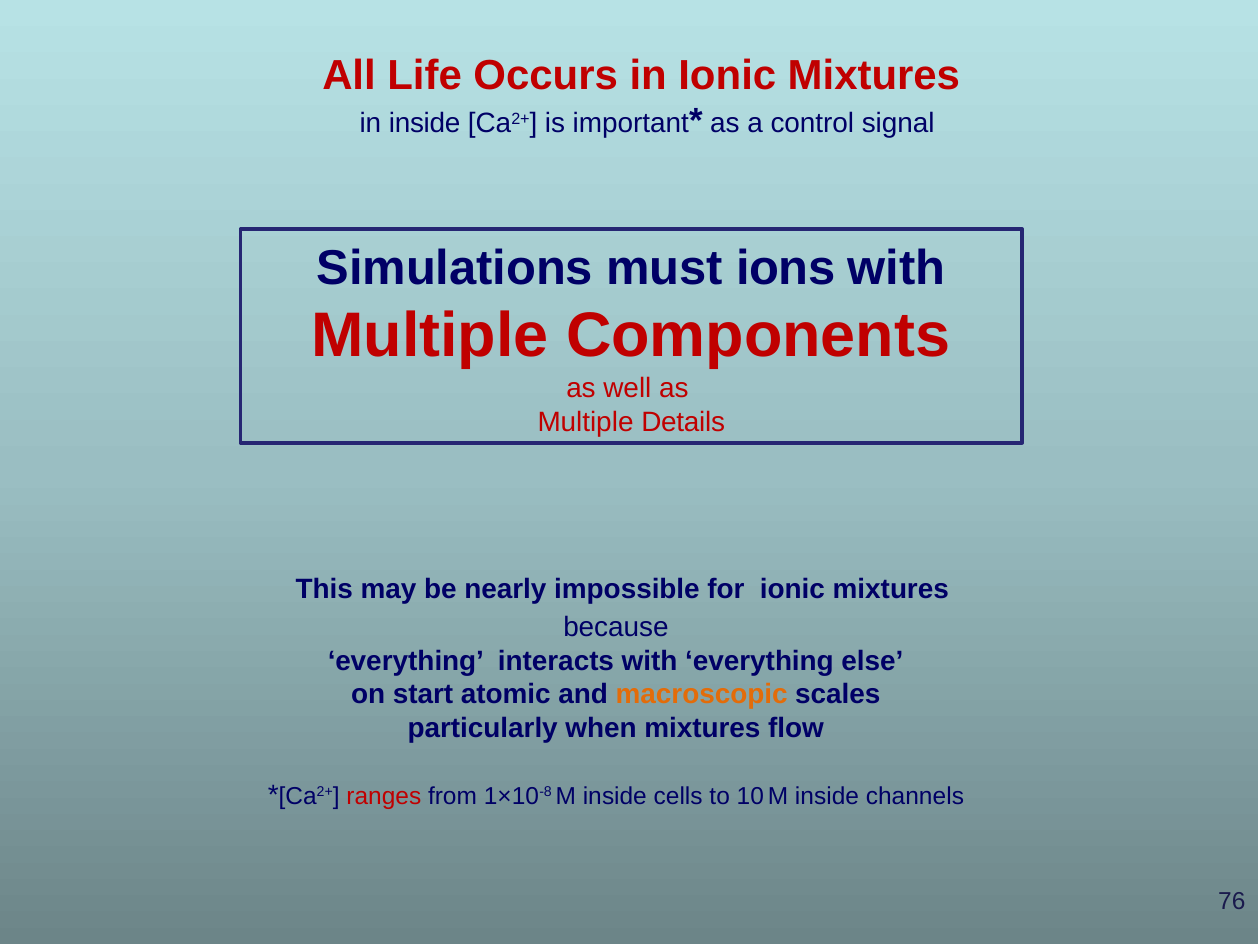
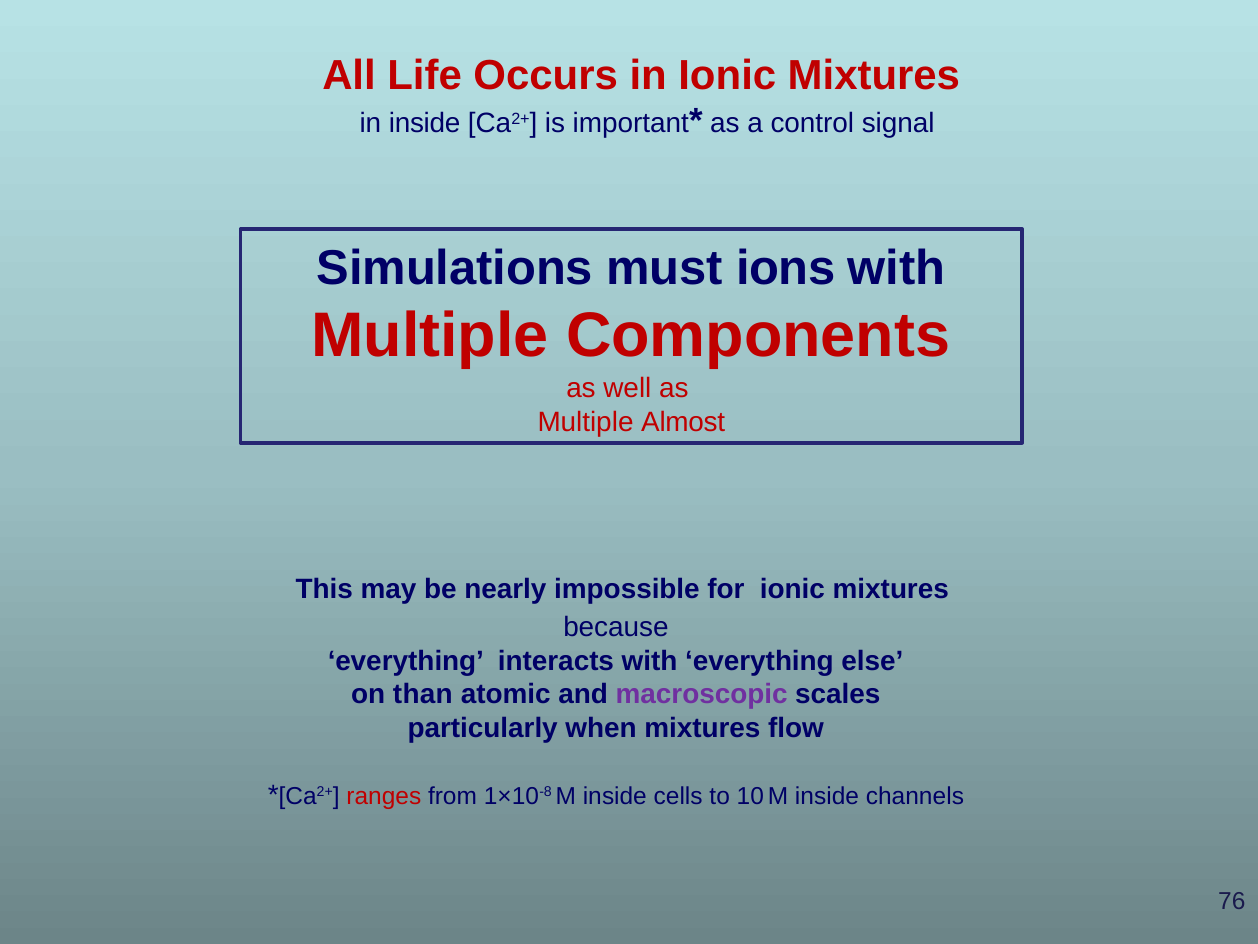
Details: Details -> Almost (683, 422)
start: start -> than (423, 694)
macroscopic colour: orange -> purple (702, 694)
